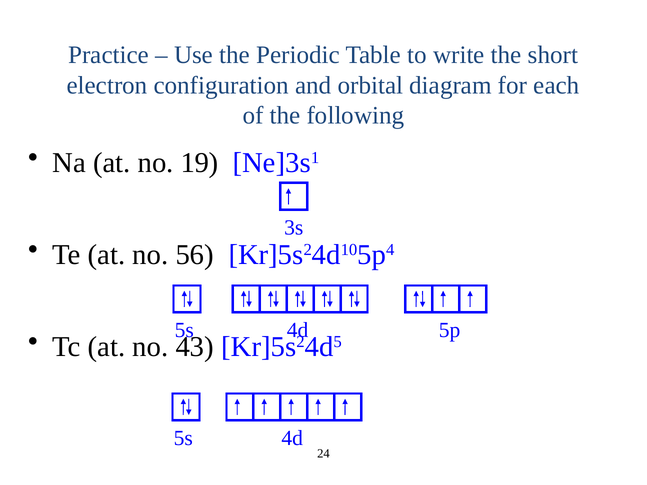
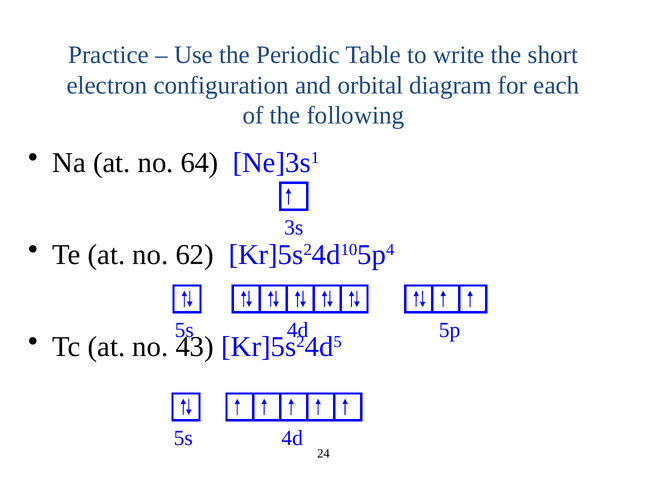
19: 19 -> 64 (200, 163)
56: 56 -> 62 (195, 255)
